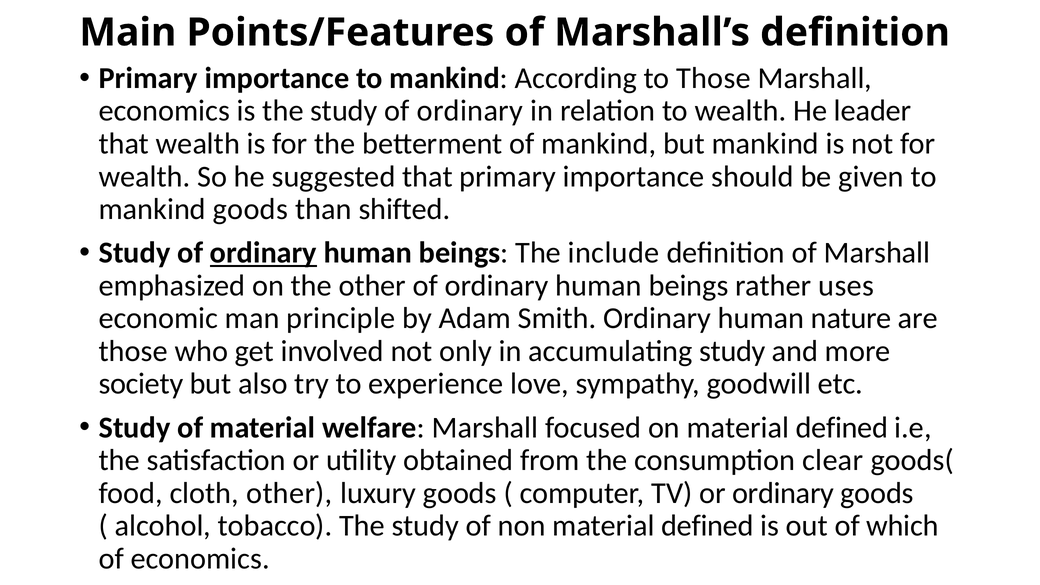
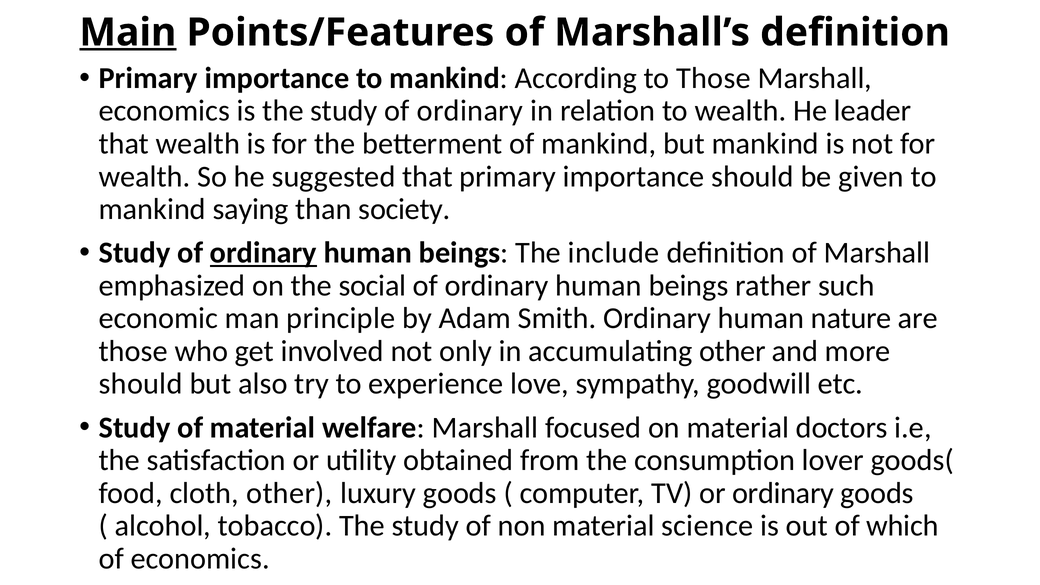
Main underline: none -> present (128, 33)
mankind goods: goods -> saying (251, 209)
shifted: shifted -> society (405, 209)
the other: other -> social (372, 286)
uses: uses -> such (846, 286)
accumulating study: study -> other (732, 351)
society: society -> should (141, 384)
on material defined: defined -> doctors (842, 428)
clear: clear -> lover (833, 460)
non material defined: defined -> science (707, 526)
